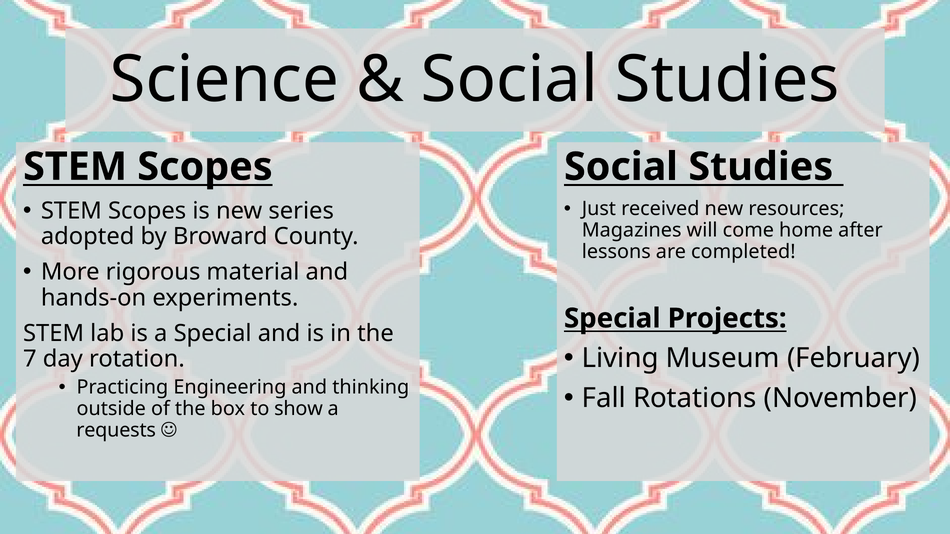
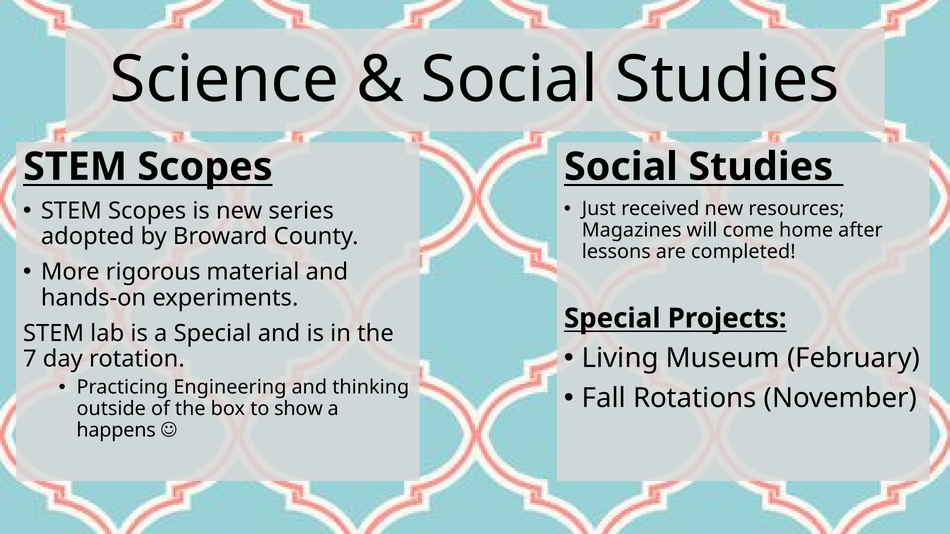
requests: requests -> happens (116, 430)
